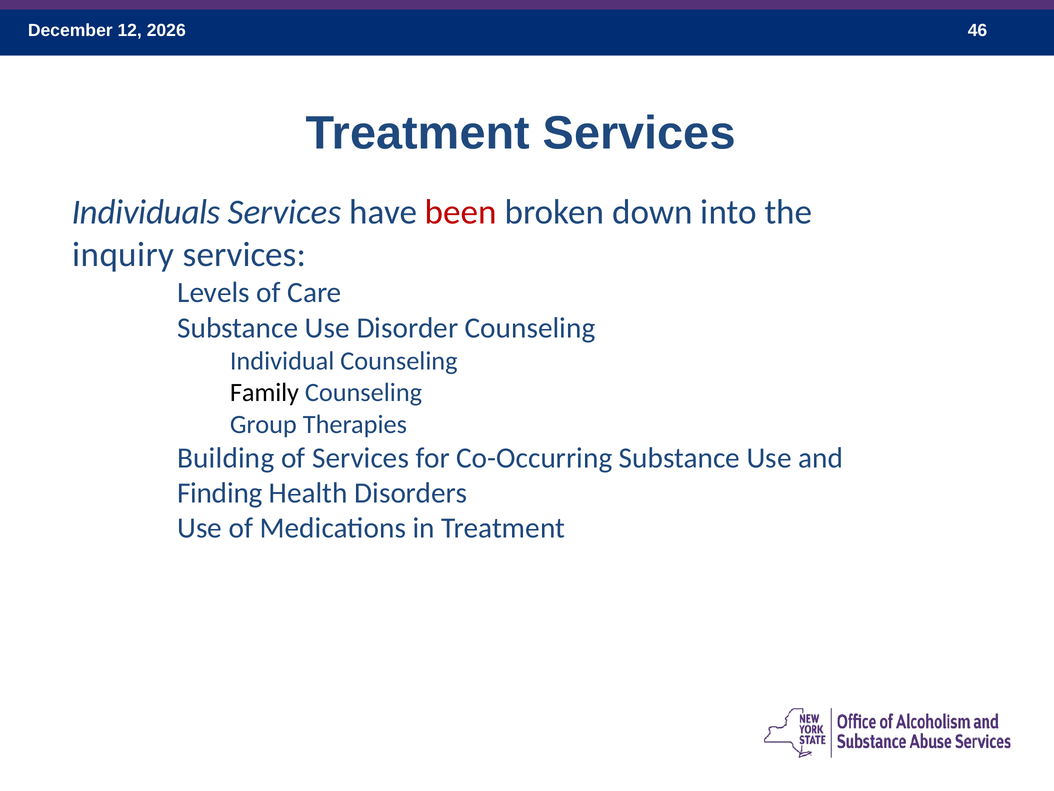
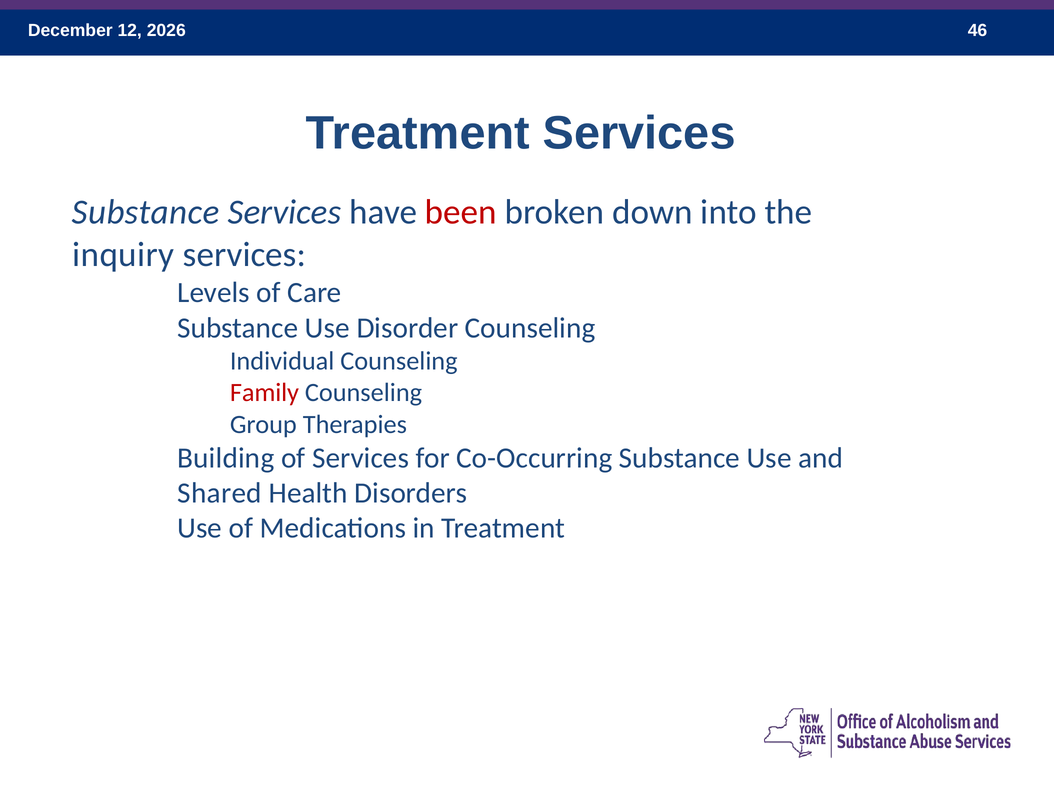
Individuals: Individuals -> Substance (146, 212)
Family colour: black -> red (265, 392)
Finding: Finding -> Shared (220, 493)
